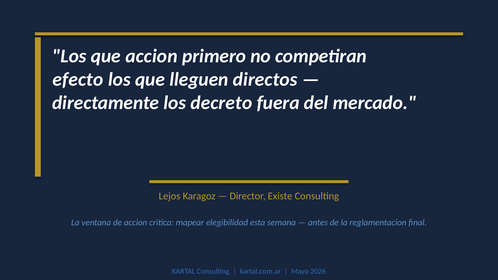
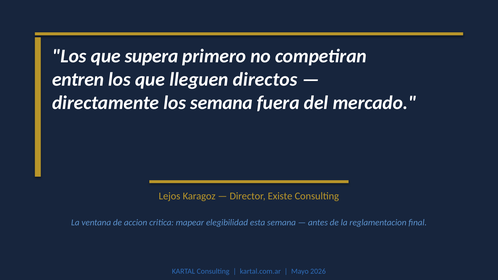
que accion: accion -> supera (152, 56)
efecto: efecto -> entren (78, 80)
los decreto: decreto -> semana (222, 103)
